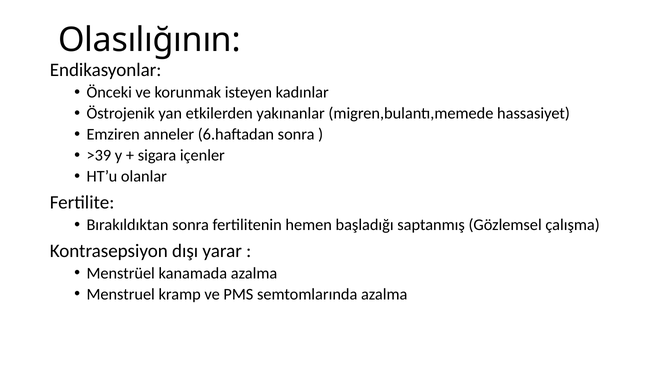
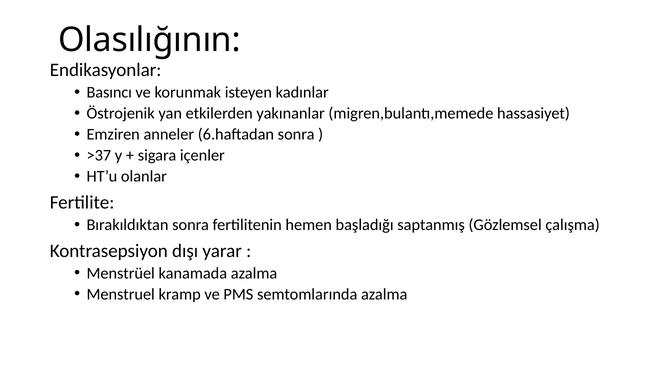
Önceki: Önceki -> Basıncı (109, 93)
>39: >39 -> >37 (99, 156)
